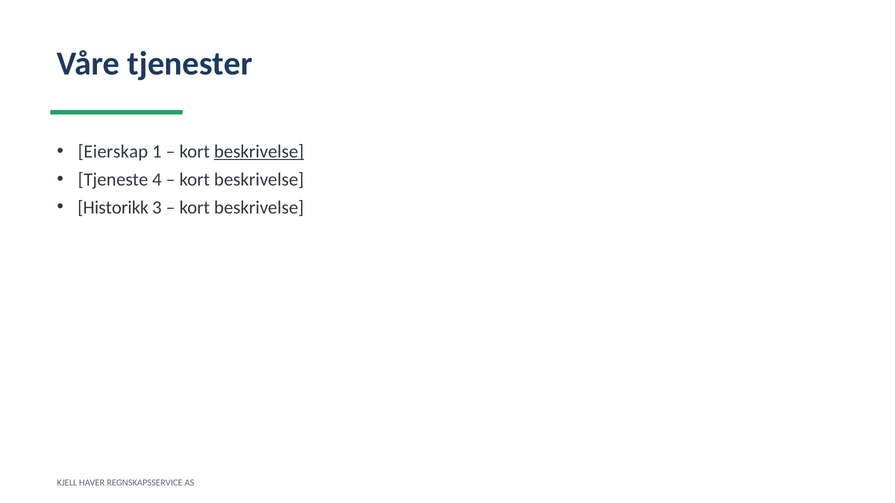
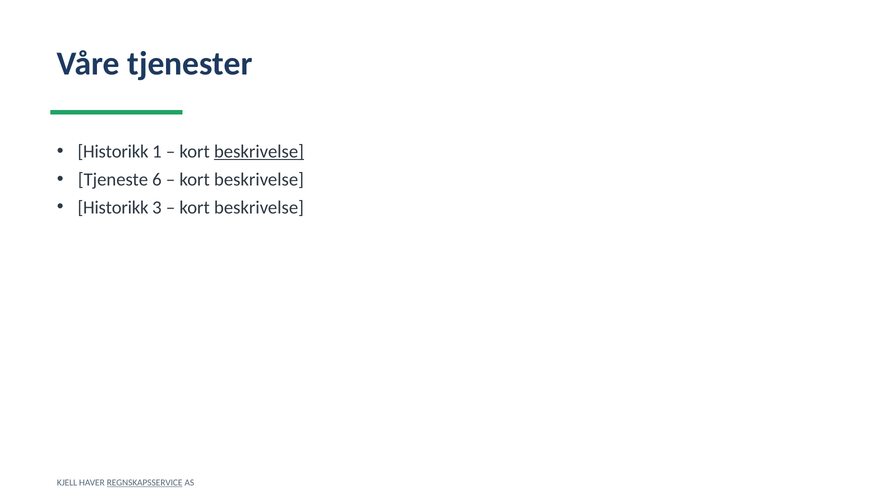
Eierskap: Eierskap -> Historikk (113, 152)
4: 4 -> 6 (157, 180)
REGNSKAPSSERVICE underline: none -> present (145, 483)
